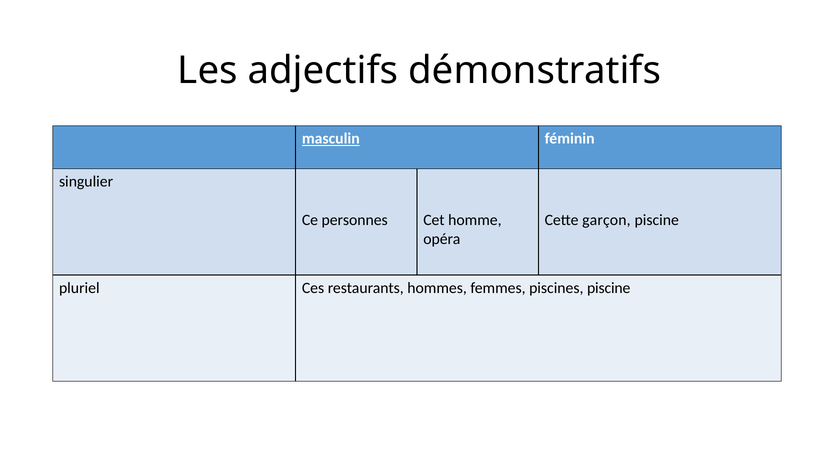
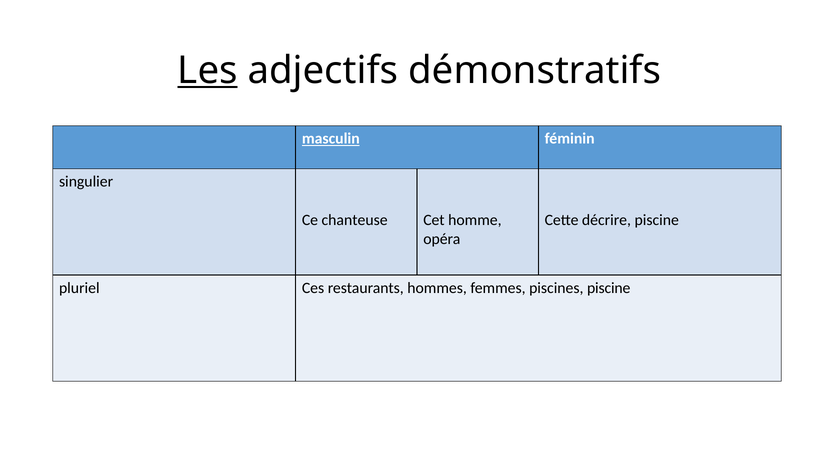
Les underline: none -> present (208, 70)
personnes: personnes -> chanteuse (355, 220)
garçon: garçon -> décrire (606, 220)
